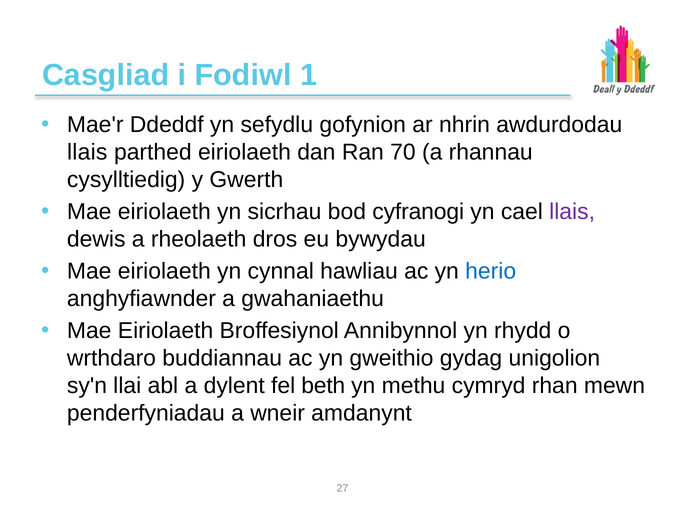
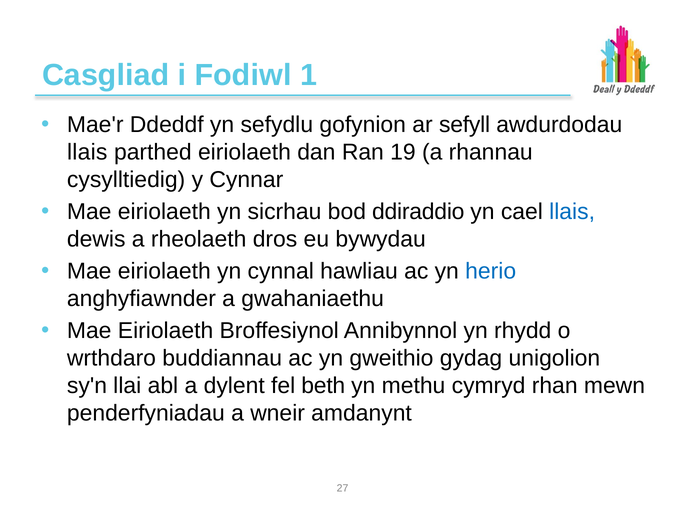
nhrin: nhrin -> sefyll (465, 125)
70: 70 -> 19 (403, 152)
Gwerth: Gwerth -> Cynnar (246, 180)
cyfranogi: cyfranogi -> ddiraddio (418, 212)
llais colour: purple -> blue (572, 212)
